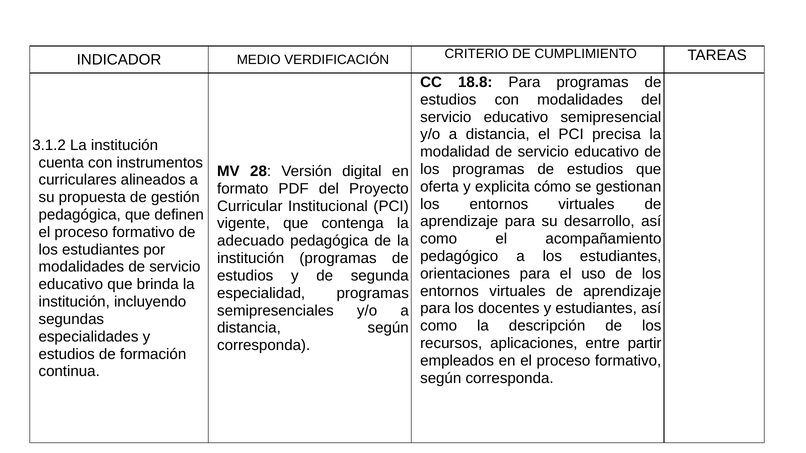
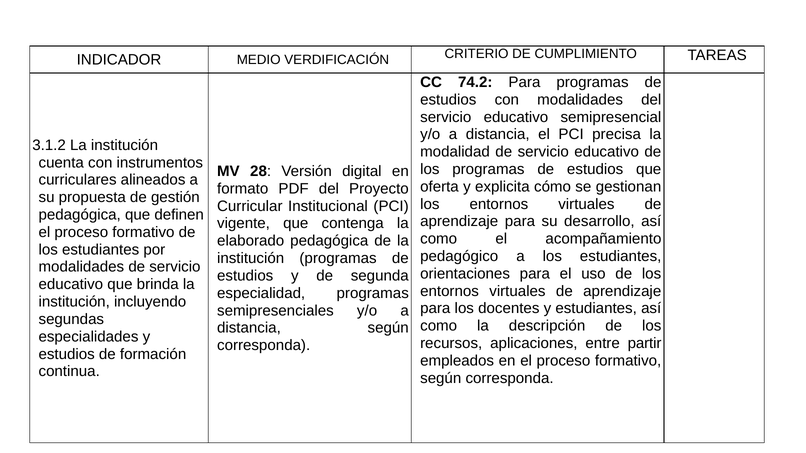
18.8: 18.8 -> 74.2 (475, 82)
adecuado: adecuado -> elaborado (251, 241)
